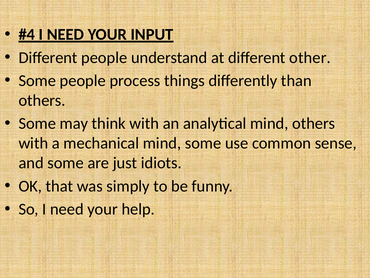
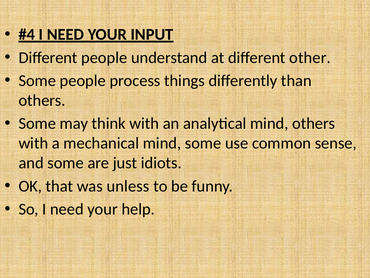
simply: simply -> unless (128, 186)
